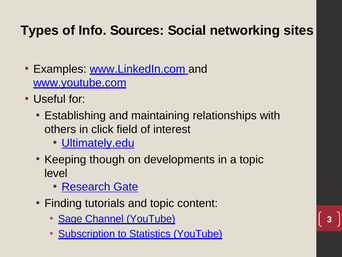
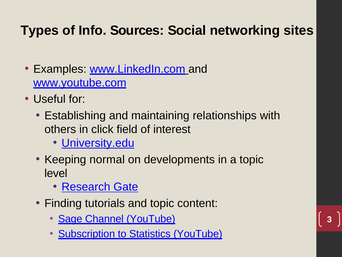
Ultimately.edu: Ultimately.edu -> University.edu (98, 143)
though: though -> normal (107, 159)
